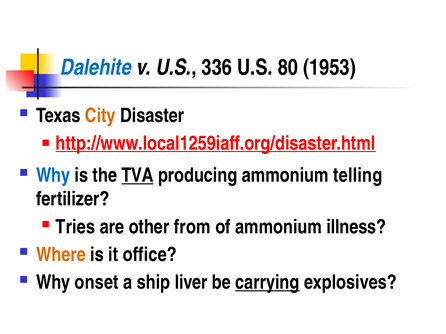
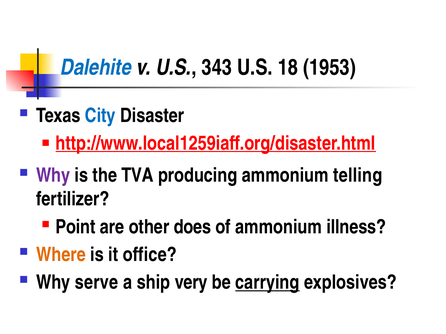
336: 336 -> 343 (217, 68)
80: 80 -> 18 (288, 68)
City colour: orange -> blue (100, 116)
Why colour: blue -> purple (53, 176)
TVA underline: present -> none (138, 176)
Tries: Tries -> Point (76, 227)
from: from -> does (192, 227)
onset: onset -> serve (97, 283)
liver: liver -> very (191, 283)
